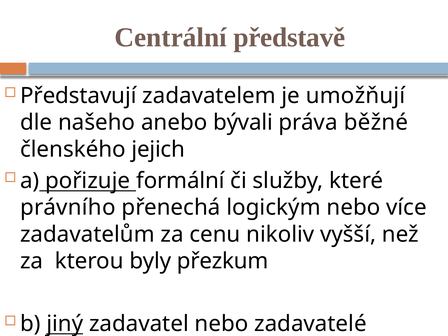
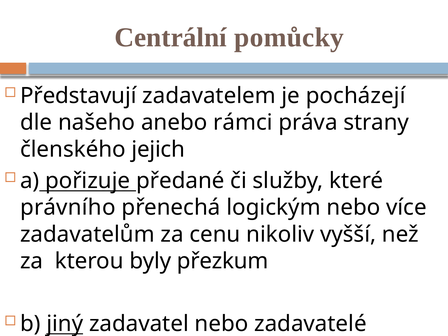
představě: představě -> pomůcky (289, 37)
umožňují: umožňují -> pocházejí (356, 96)
bývali: bývali -> rámci (243, 122)
běžné: běžné -> strany (376, 122)
formální: formální -> předané (180, 181)
